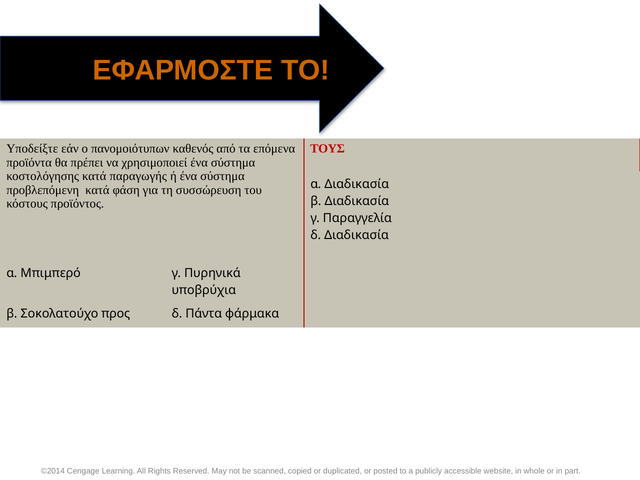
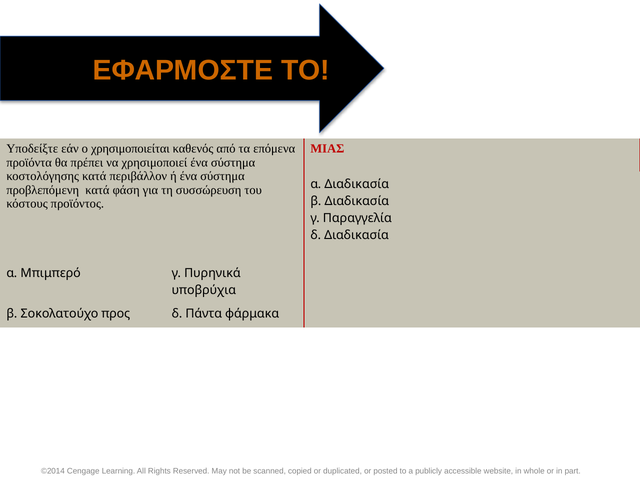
πανομοιότυπων: πανομοιότυπων -> χρησιμοποιείται (130, 149)
ΤΟΥΣ: ΤΟΥΣ -> ΜΙΑΣ (327, 149)
παραγωγής: παραγωγής -> περιβάλλον (138, 176)
